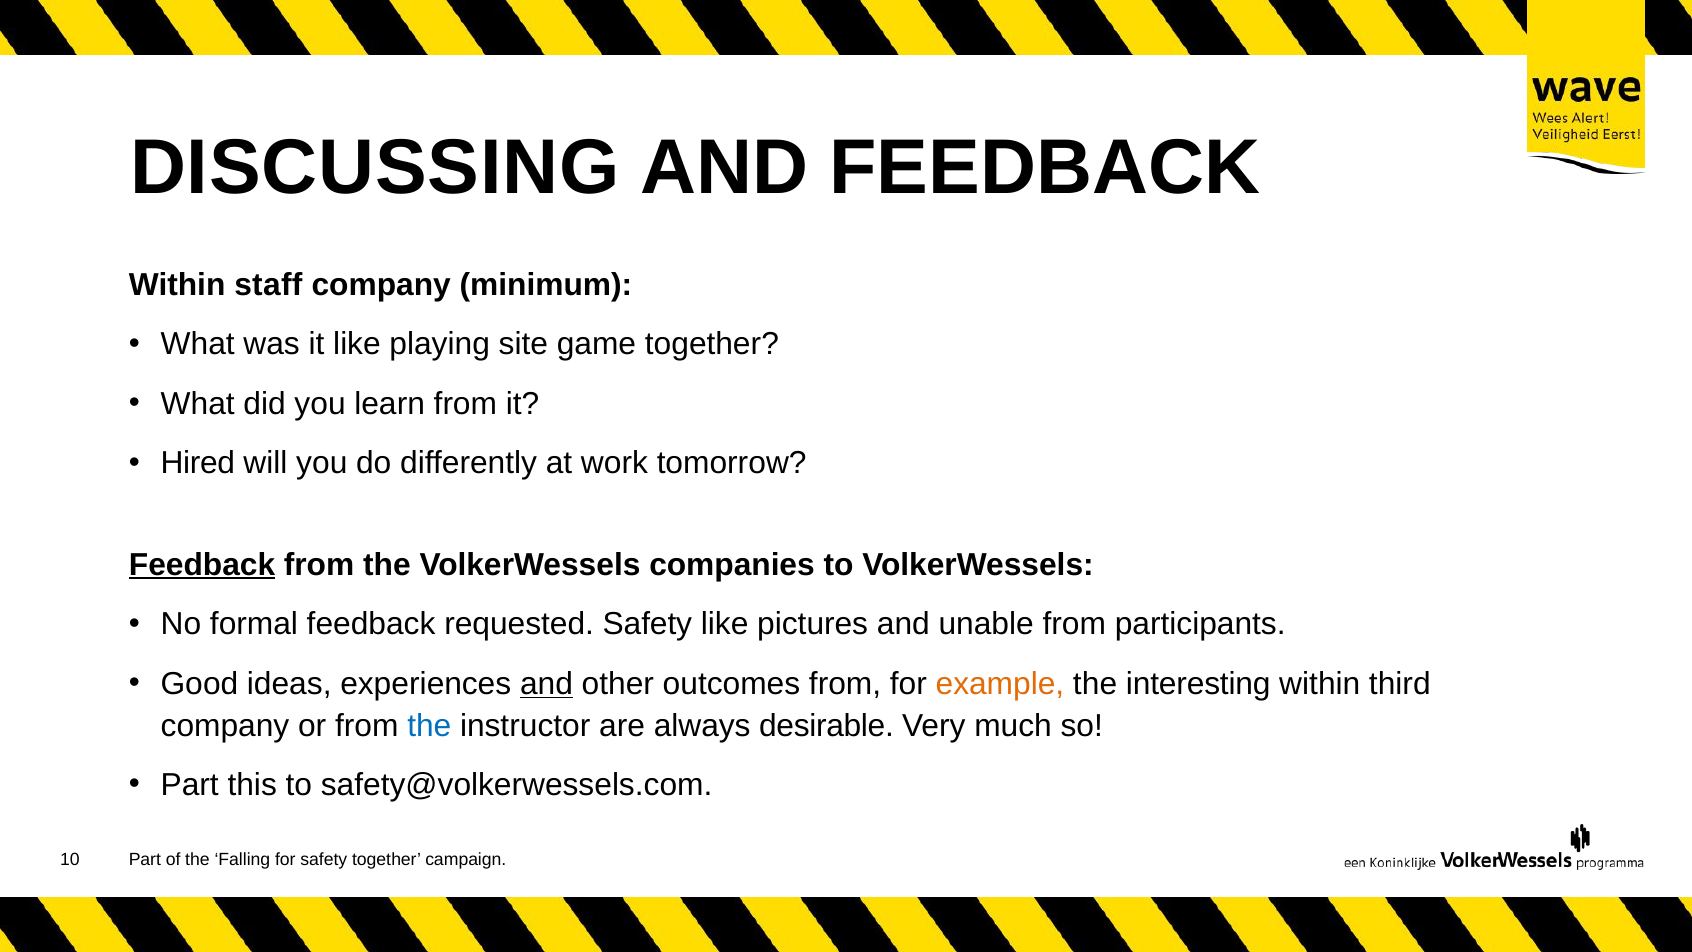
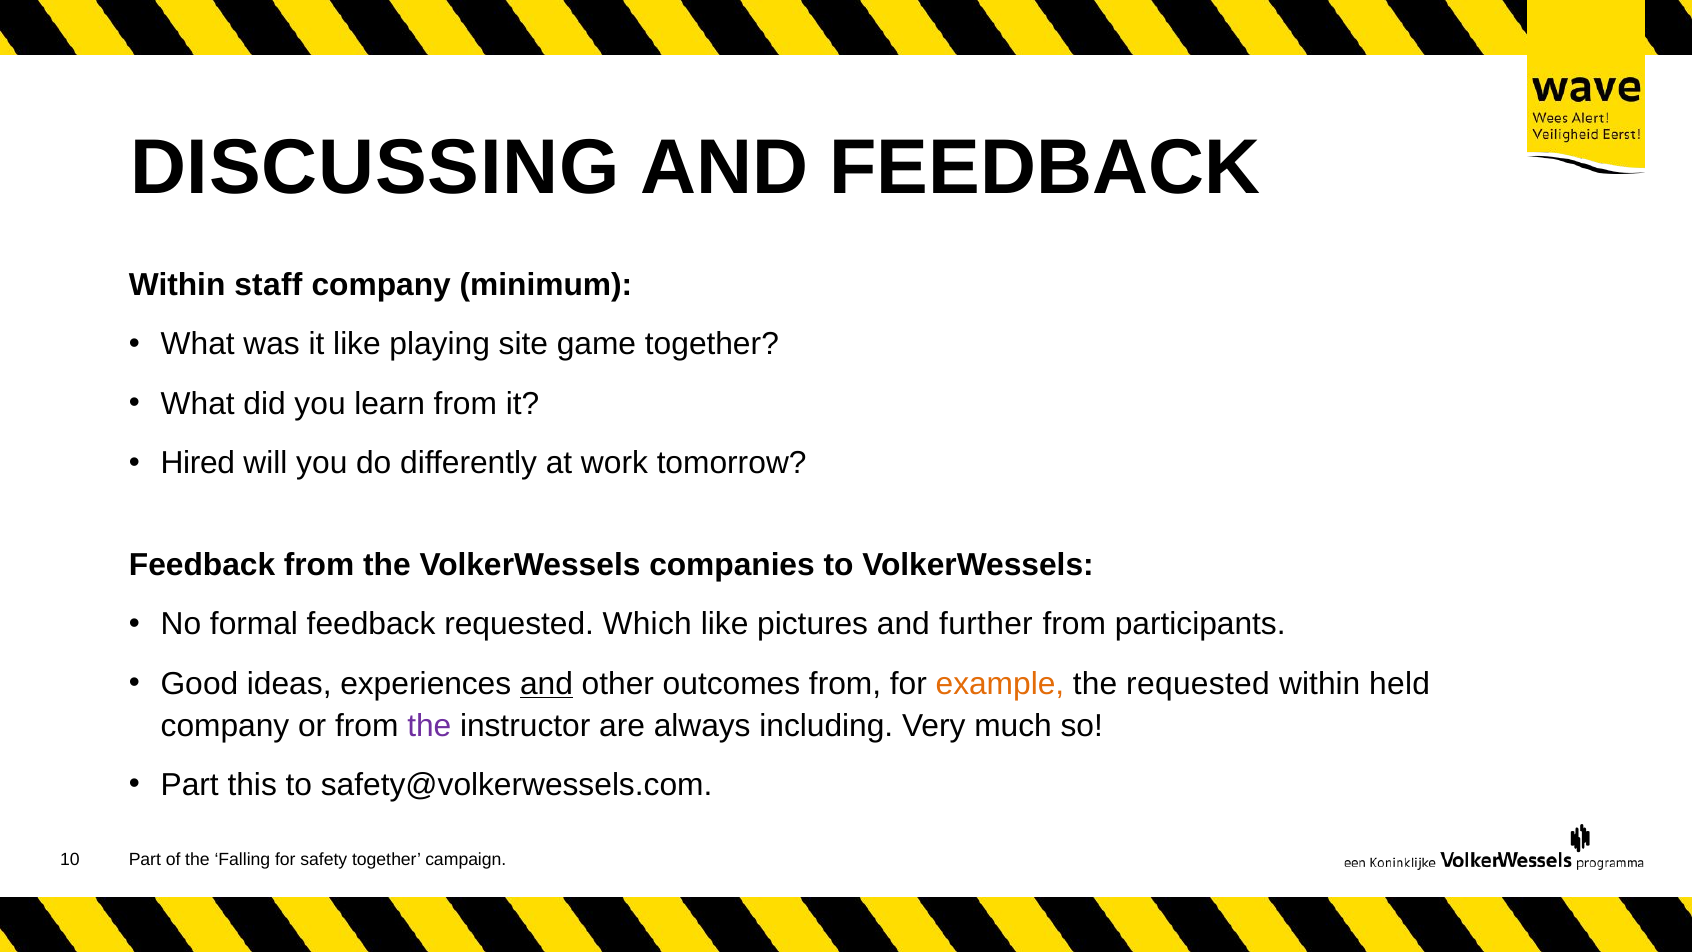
Feedback underline: present -> none (202, 565)
requested Safety: Safety -> Which (647, 624)
unable: unable -> further (986, 624)
the interesting: interesting -> requested (1198, 684)
third: third -> held (1400, 684)
the colour: blue -> purple (429, 725)
desirable: desirable -> including (826, 725)
